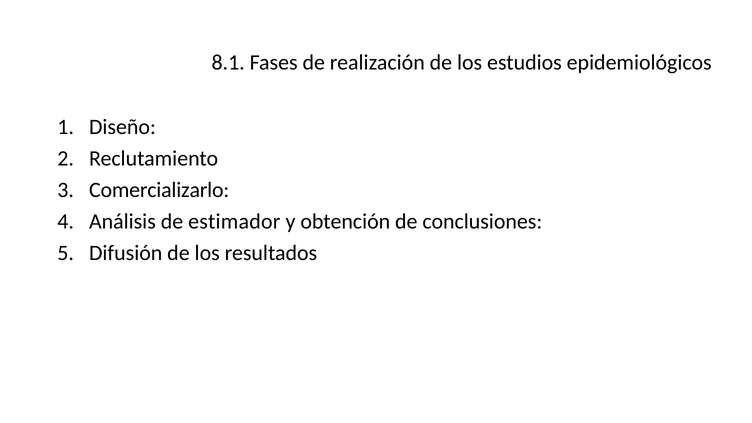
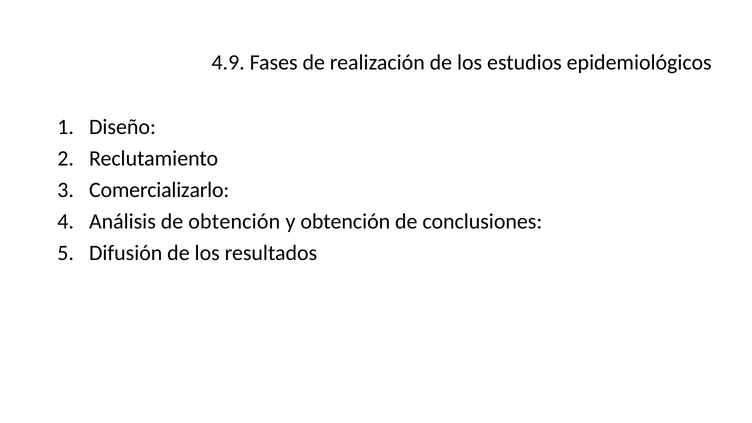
8.1: 8.1 -> 4.9 (228, 63)
de estimador: estimador -> obtención (234, 222)
